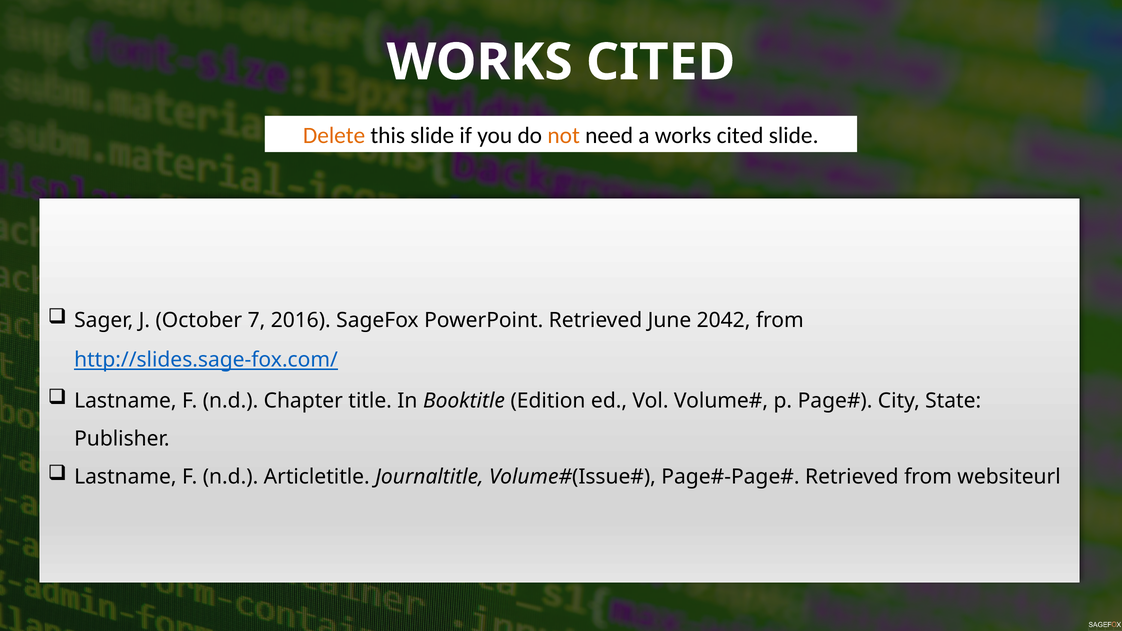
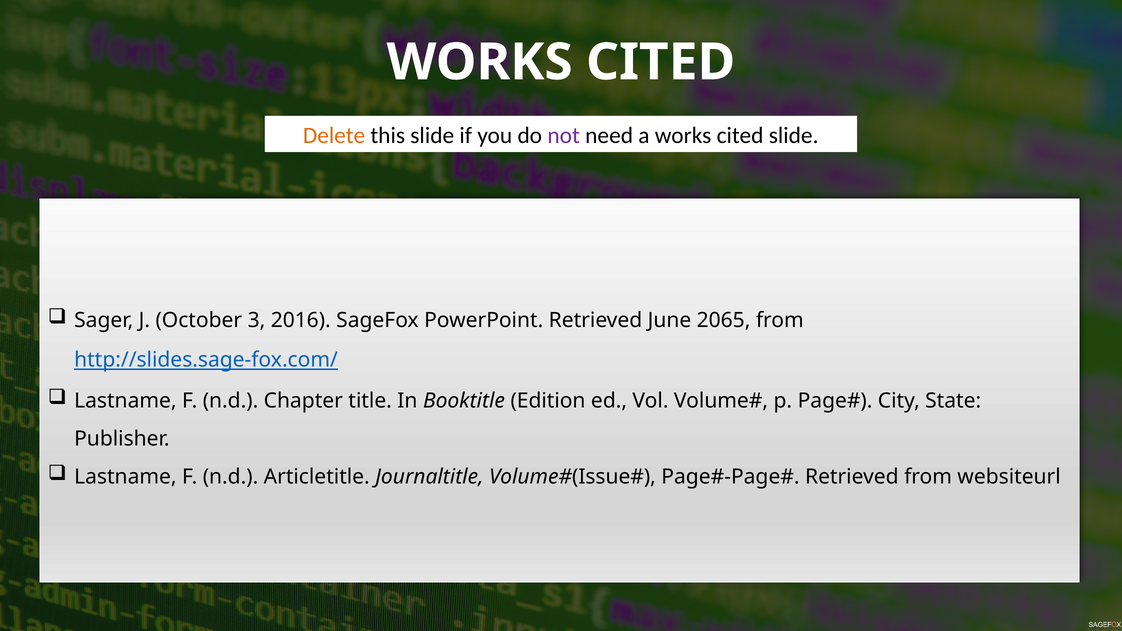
not colour: orange -> purple (564, 136)
7: 7 -> 3 (256, 320)
2042: 2042 -> 2065 (724, 320)
